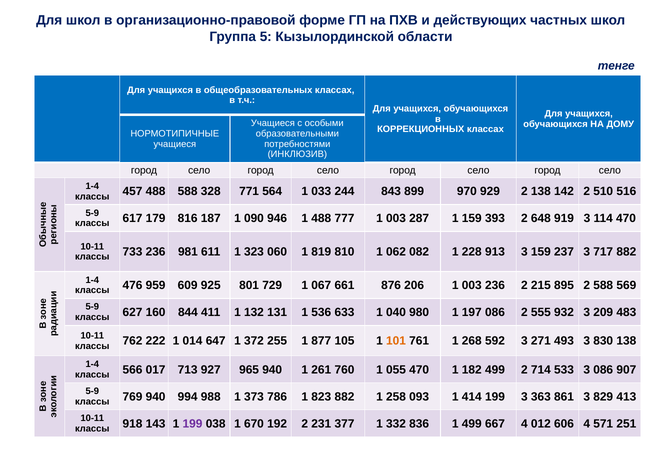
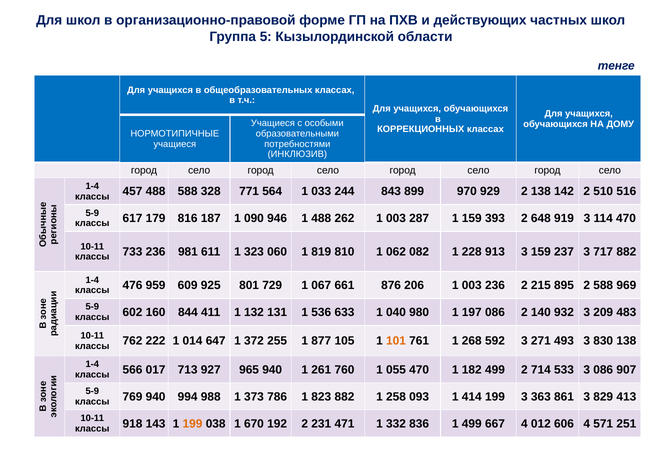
777: 777 -> 262 (344, 219)
569: 569 -> 969 (626, 286)
627: 627 -> 602 (132, 313)
555: 555 -> 140 (541, 313)
199 colour: purple -> orange (192, 424)
377: 377 -> 471 (344, 424)
